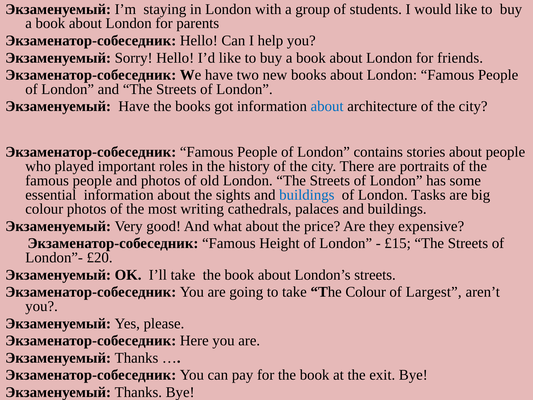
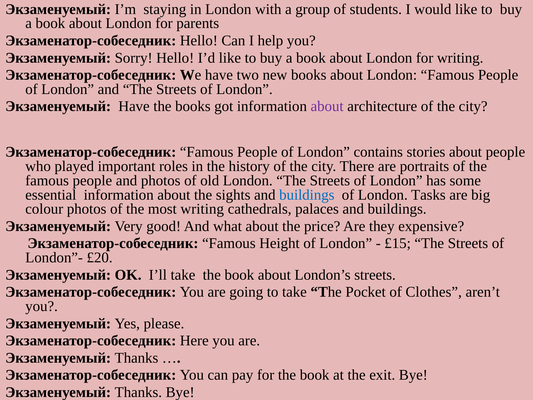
for friends: friends -> writing (460, 58)
about colour: blue -> purple (327, 106)
The Colour: Colour -> Pocket (366, 292)
Largest: Largest -> Clothes (434, 292)
